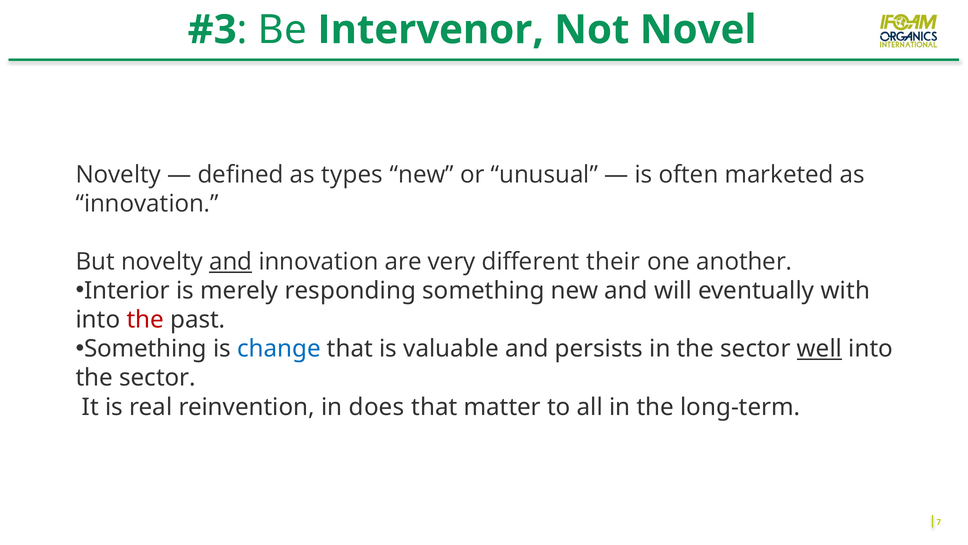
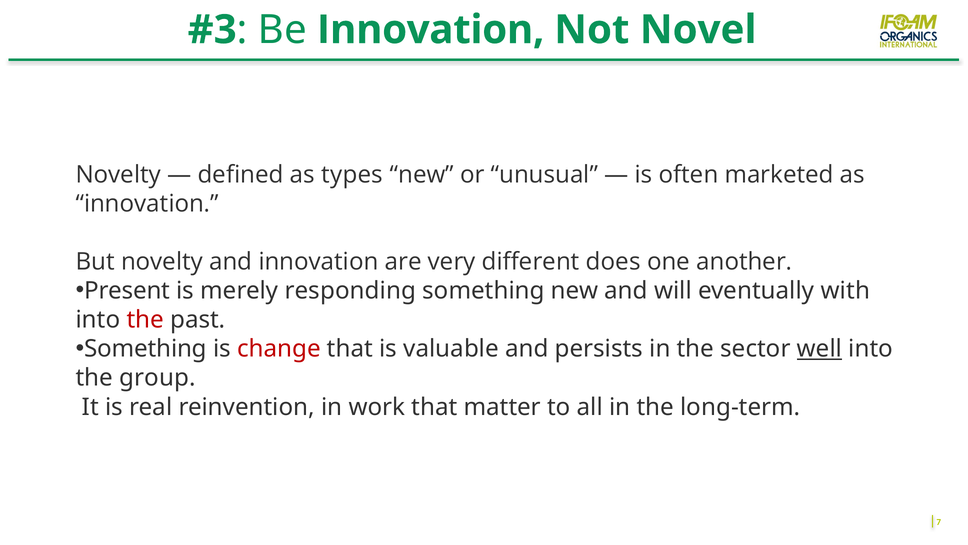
Be Intervenor: Intervenor -> Innovation (431, 30)
and underline: present -> none (231, 261)
their: their -> does (613, 261)
Interior: Interior -> Present (127, 291)
change colour: blue -> red (279, 349)
sector: sector -> group (157, 378)
does: does -> work (377, 407)
